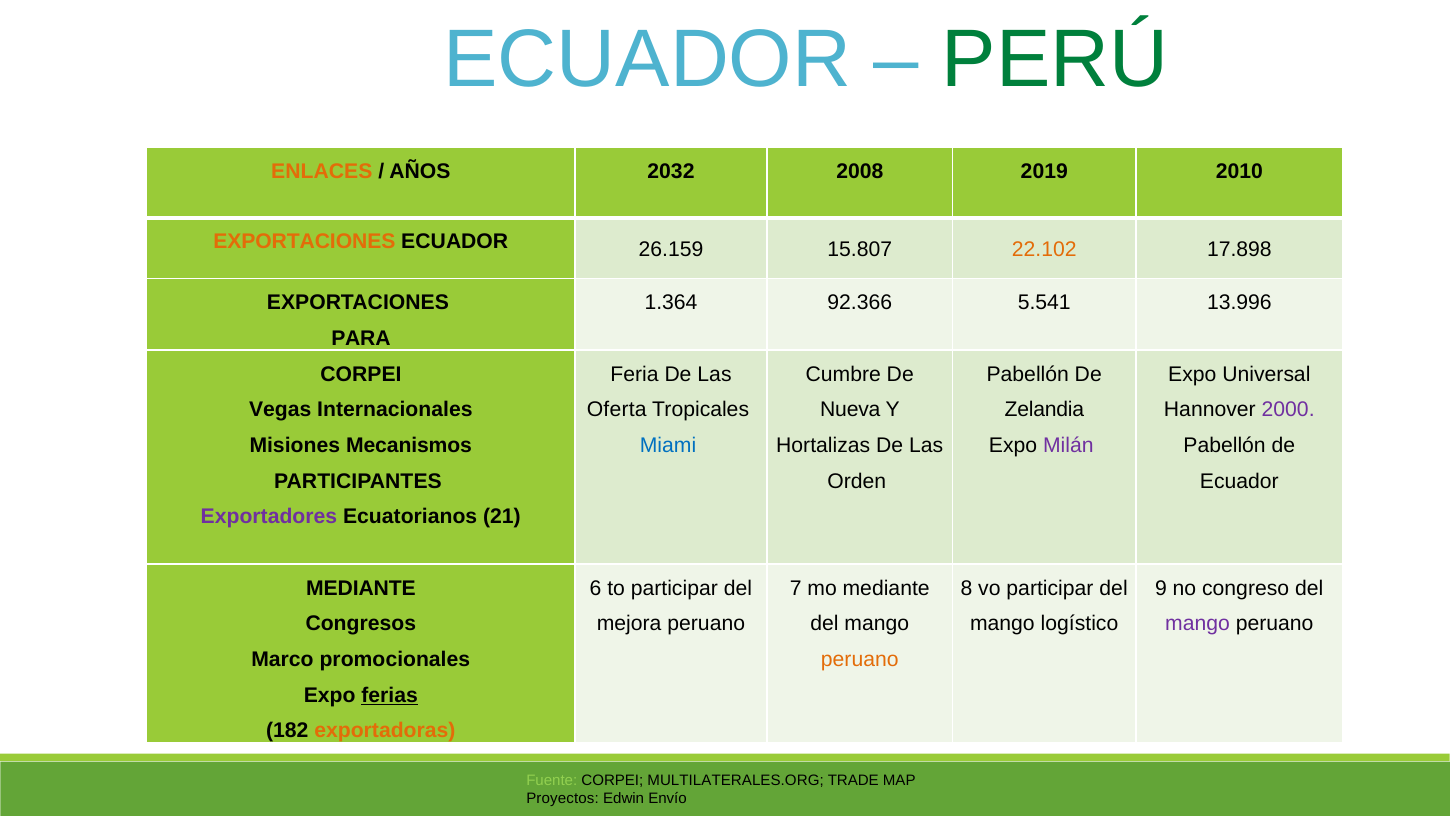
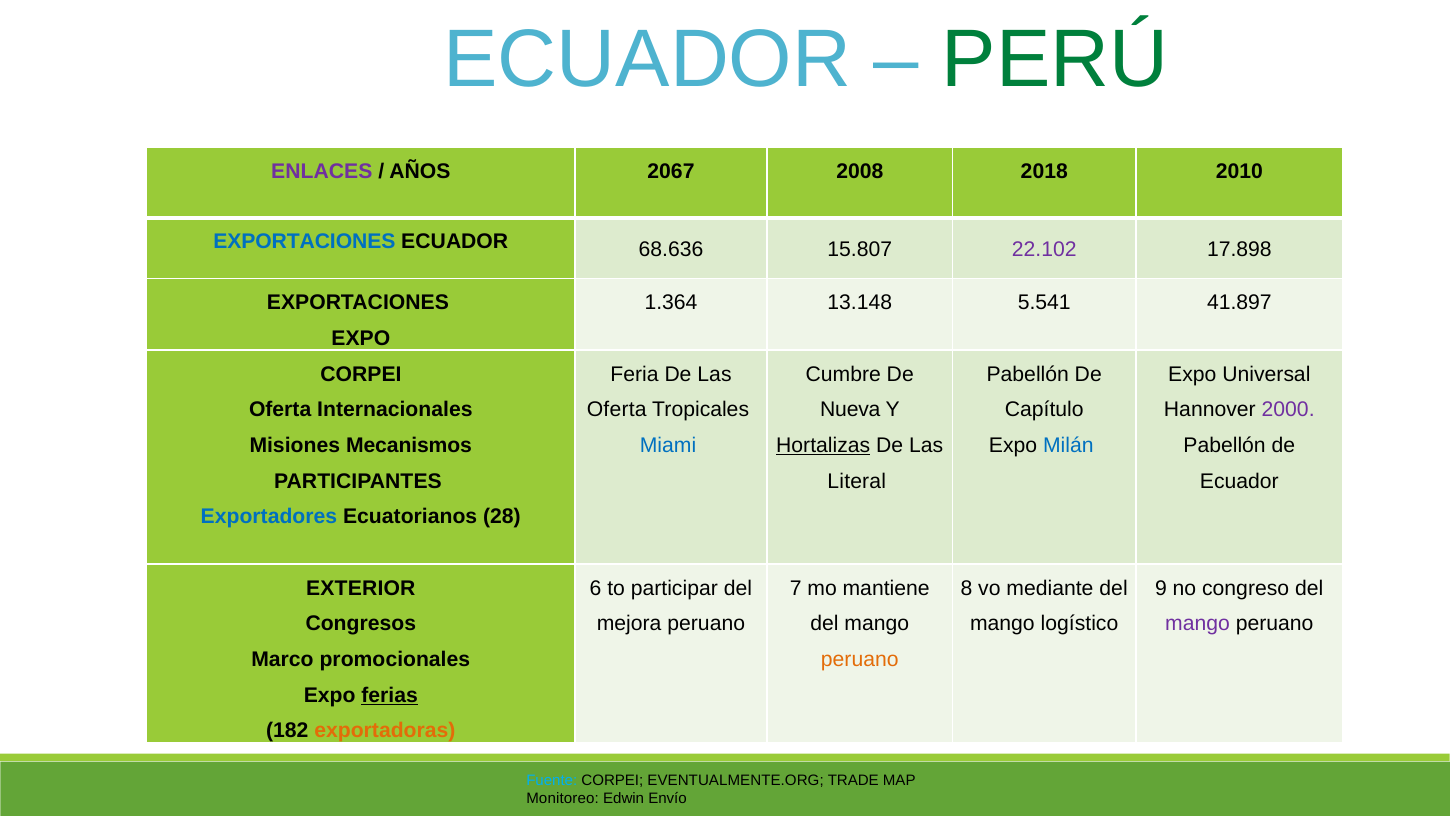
ENLACES colour: orange -> purple (322, 171)
2032: 2032 -> 2067 (671, 171)
2019: 2019 -> 2018 (1044, 171)
EXPORTACIONES colour: orange -> blue (304, 242)
26.159: 26.159 -> 68.636 (671, 250)
22.102 colour: orange -> purple (1044, 250)
92.366: 92.366 -> 13.148 (860, 303)
13.996: 13.996 -> 41.897 (1239, 303)
PARA: PARA -> EXPO (361, 338)
Vegas: Vegas -> Oferta (280, 410)
Zelandia: Zelandia -> Capítulo (1044, 410)
Hortalizas underline: none -> present (823, 445)
Milán colour: purple -> blue (1068, 445)
Orden: Orden -> Literal (857, 481)
Exportadores colour: purple -> blue (269, 516)
21: 21 -> 28 (502, 516)
MEDIANTE: MEDIANTE -> EXTERIOR (361, 588)
mo mediante: mediante -> mantiene (886, 588)
vo participar: participar -> mediante (1050, 588)
Fuente colour: light green -> light blue (552, 780)
MULTILATERALES.ORG: MULTILATERALES.ORG -> EVENTUALMENTE.ORG (736, 780)
Proyectos: Proyectos -> Monitoreo (563, 799)
